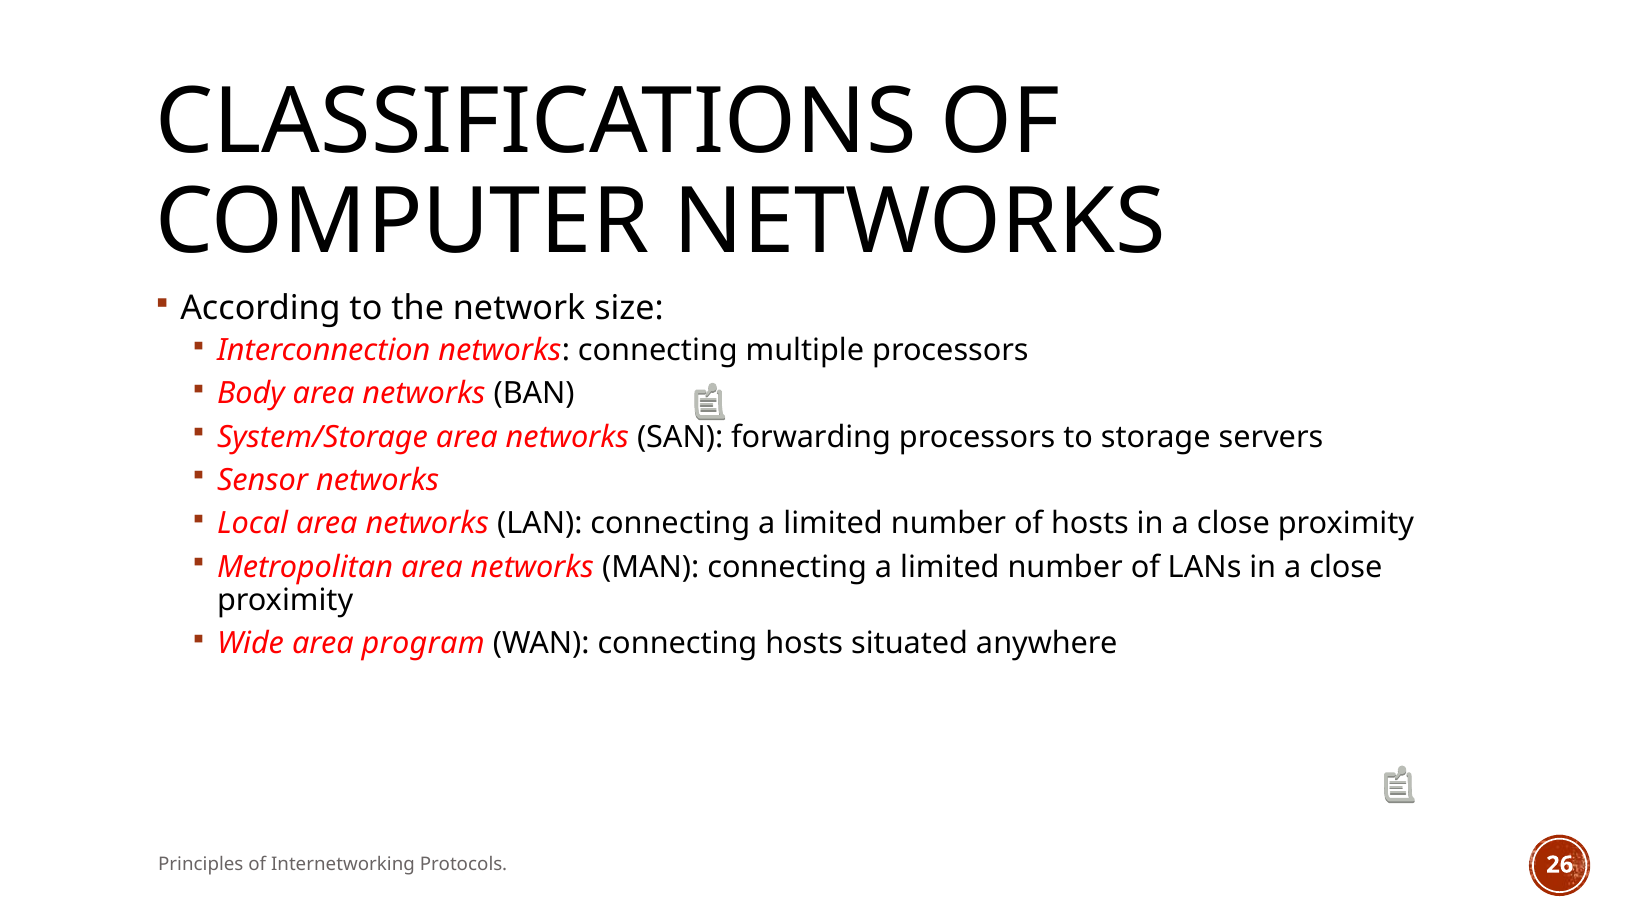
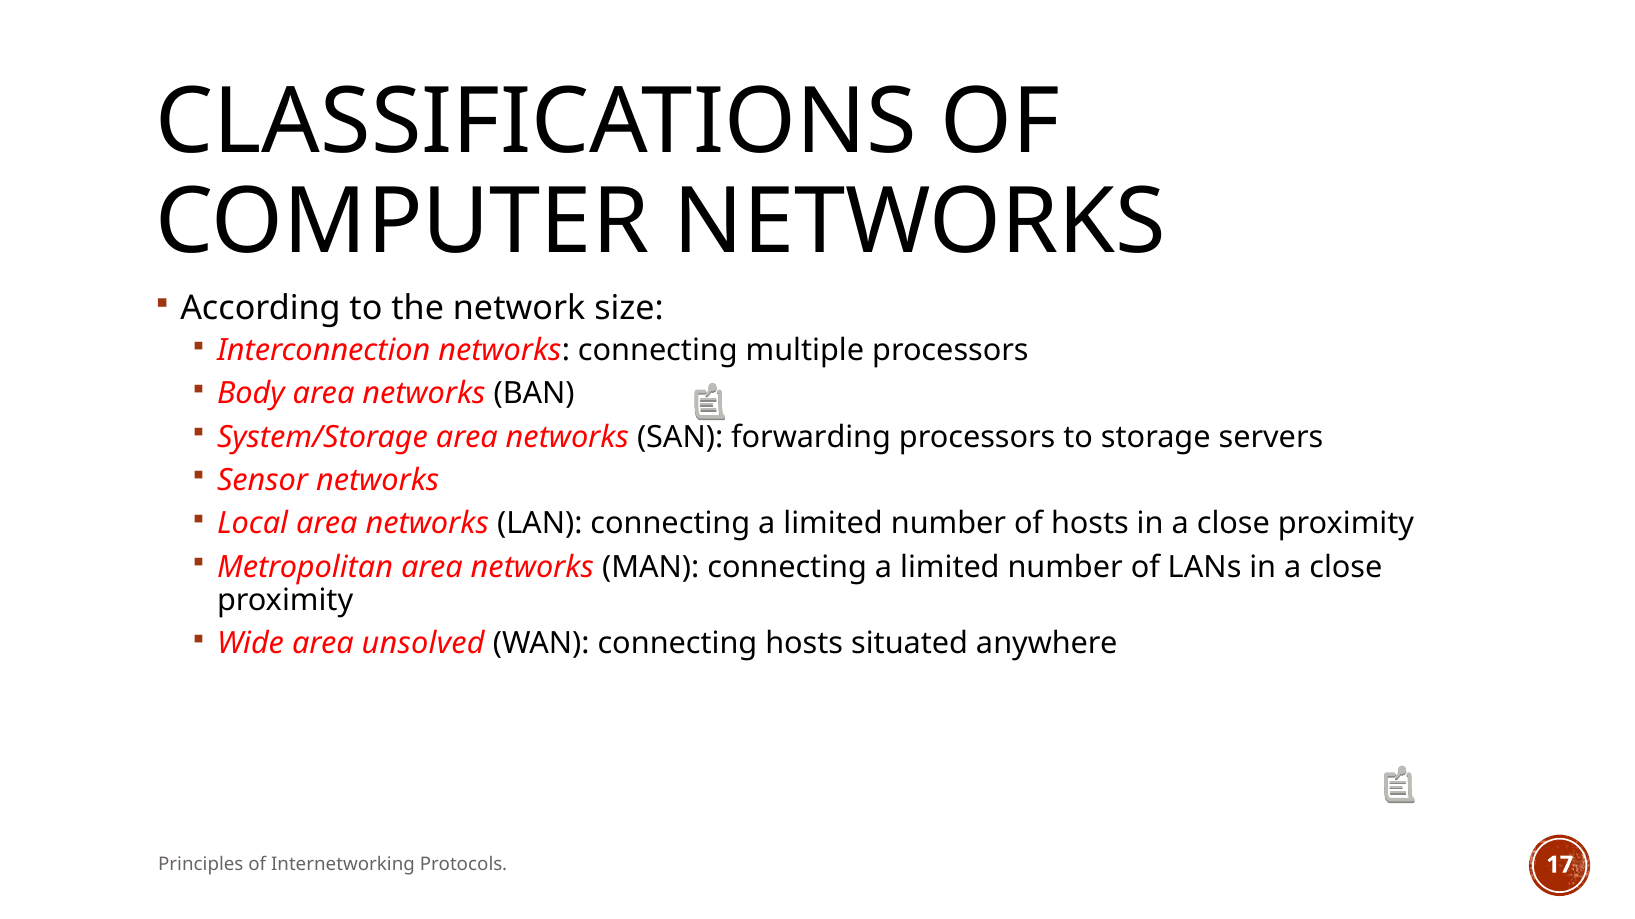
program: program -> unsolved (423, 644)
26: 26 -> 17 (1560, 865)
